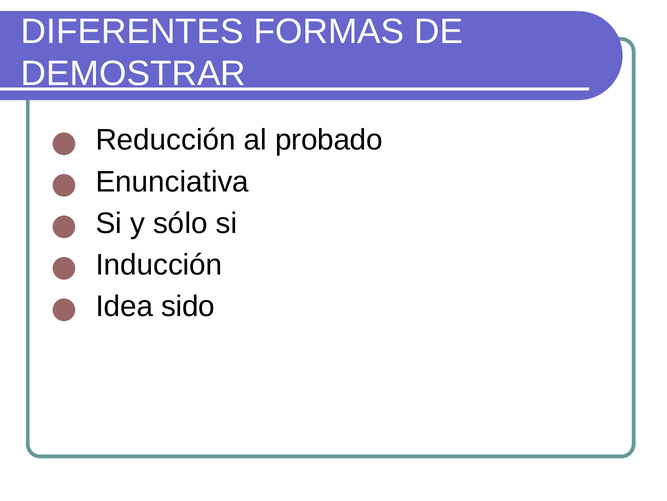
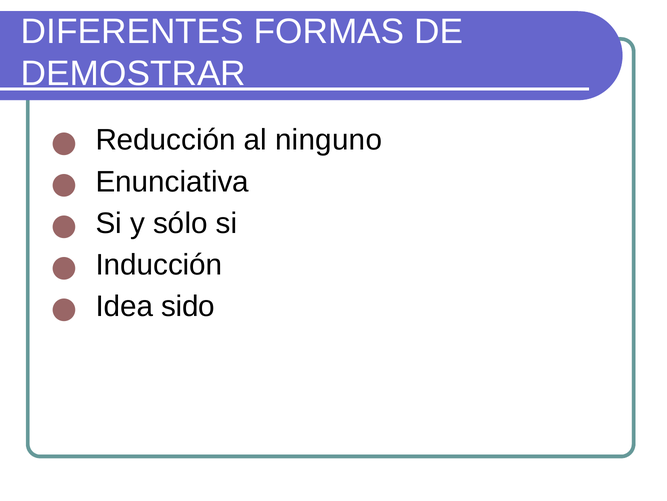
probado: probado -> ninguno (329, 140)
